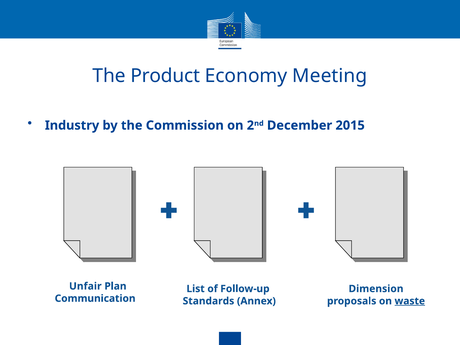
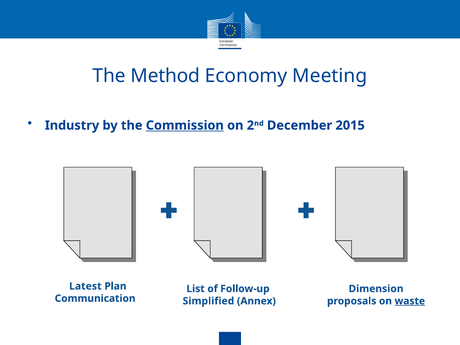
Product: Product -> Method (165, 76)
Commission underline: none -> present (185, 125)
Unfair: Unfair -> Latest (85, 286)
Standards: Standards -> Simplified (208, 301)
